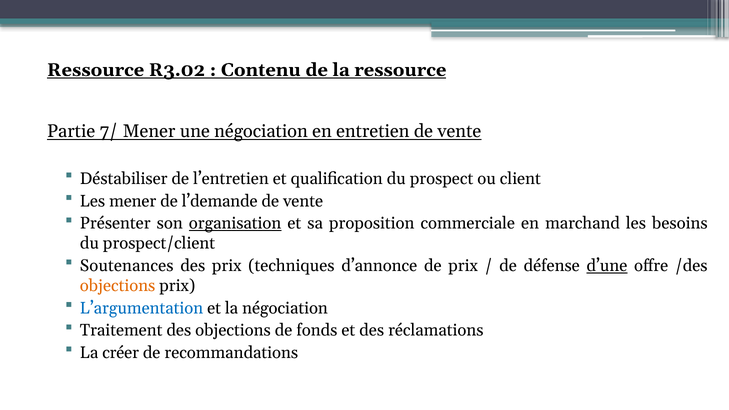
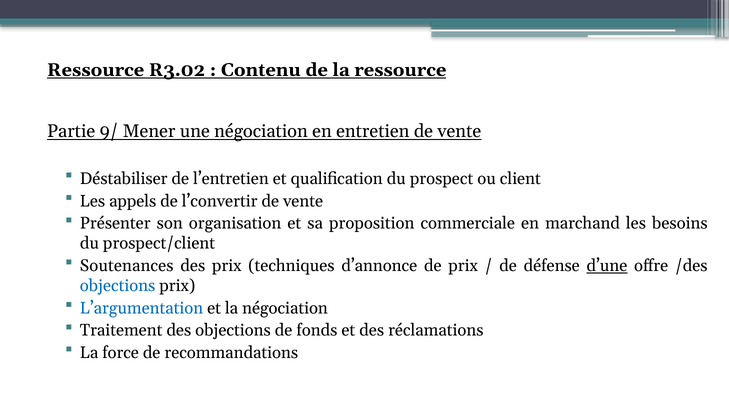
7/: 7/ -> 9/ (109, 131)
Les mener: mener -> appels (133, 201)
l’demande: l’demande -> l’convertir (220, 201)
organisation underline: present -> none (235, 223)
objections colour: orange -> blue (118, 286)
créer: créer -> force (121, 353)
